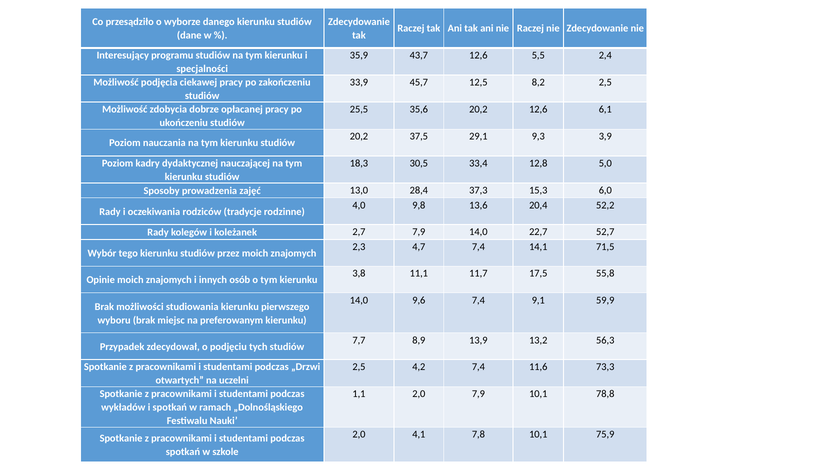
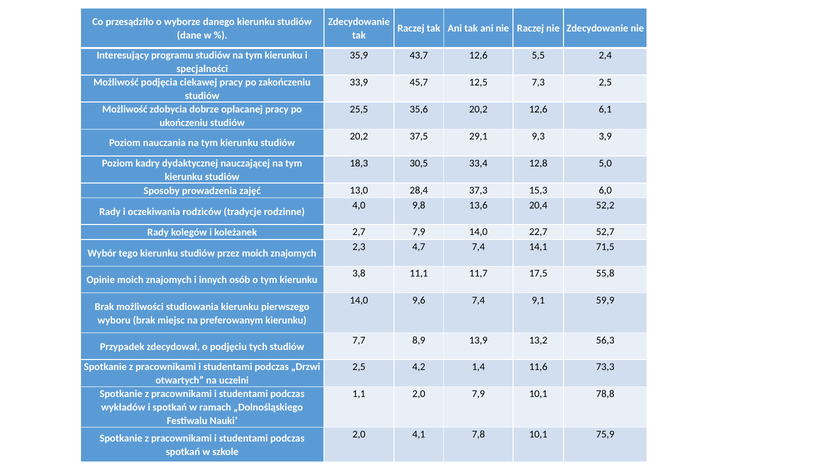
8,2: 8,2 -> 7,3 (538, 82)
4,2 7,4: 7,4 -> 1,4 (478, 366)
